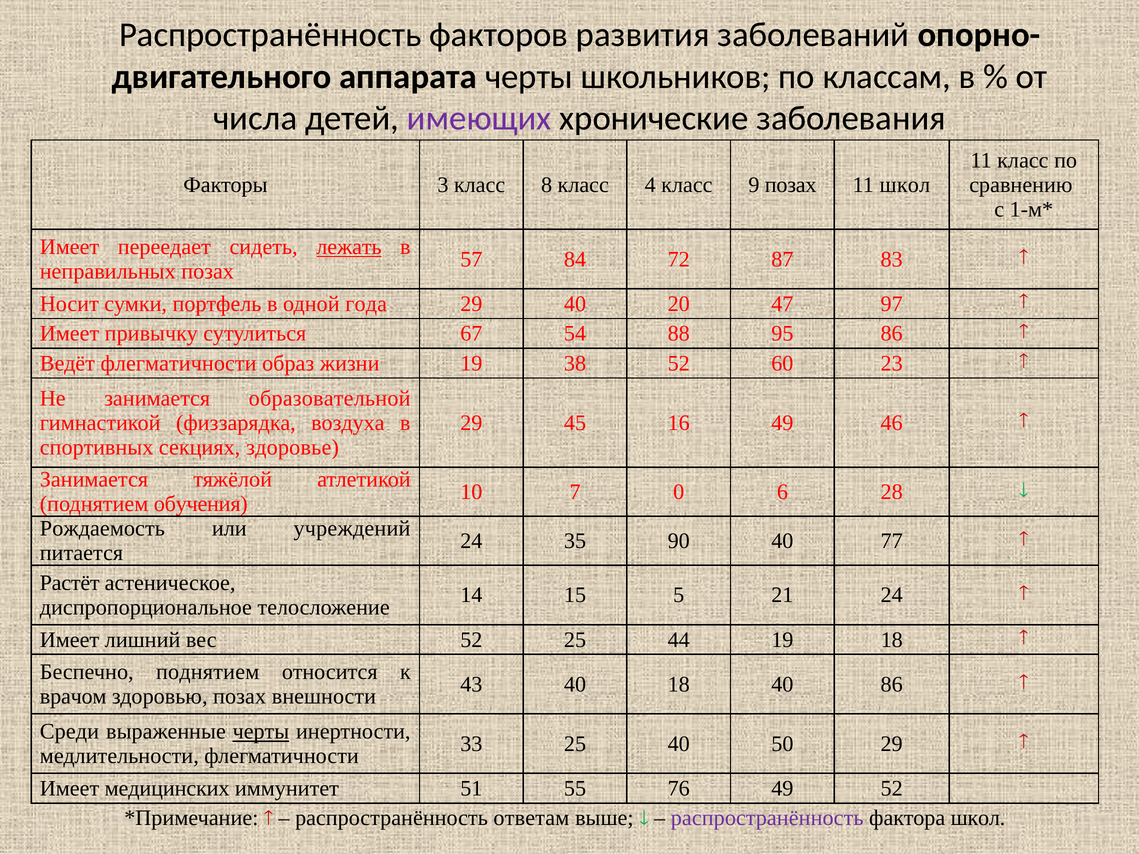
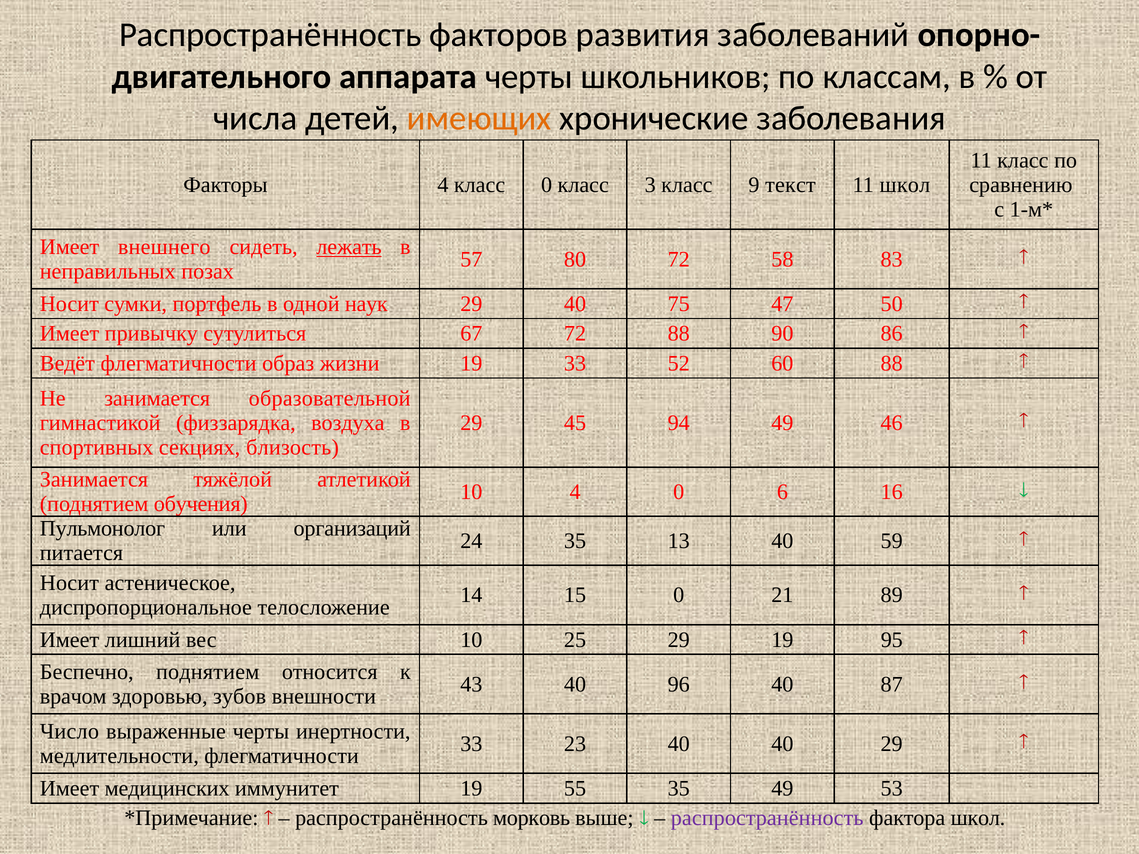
имеющих colour: purple -> orange (479, 118)
Факторы 3: 3 -> 4 (443, 185)
класс 8: 8 -> 0 (547, 185)
4: 4 -> 3 (650, 185)
9 позах: позах -> текст (790, 185)
переедает: переедает -> внешнего (164, 247)
84: 84 -> 80 (575, 259)
87: 87 -> 58 (782, 259)
года: года -> наук (366, 304)
20: 20 -> 75 (679, 304)
97: 97 -> 50 (892, 304)
67 54: 54 -> 72 (575, 334)
95: 95 -> 90 (782, 334)
19 38: 38 -> 33 (575, 363)
60 23: 23 -> 88 (892, 363)
16: 16 -> 94 (679, 423)
здоровье: здоровье -> близость (293, 447)
10 7: 7 -> 4 (575, 492)
28: 28 -> 16 (892, 492)
Рождаемость: Рождаемость -> Пульмонолог (103, 529)
учреждений: учреждений -> организаций (352, 529)
90: 90 -> 13 (679, 541)
77: 77 -> 59 (892, 541)
Растёт: Растёт -> Носит (69, 583)
15 5: 5 -> 0 (679, 595)
21 24: 24 -> 89 (892, 595)
вес 52: 52 -> 10 (471, 640)
25 44: 44 -> 29 (679, 640)
19 18: 18 -> 95 (892, 640)
40 18: 18 -> 96 (679, 685)
40 86: 86 -> 87 (892, 685)
здоровью позах: позах -> зубов (240, 697)
Среди: Среди -> Число (69, 732)
черты underline: present -> none (261, 732)
33 25: 25 -> 23 (575, 744)
40 50: 50 -> 40 (782, 744)
иммунитет 51: 51 -> 19 (471, 789)
55 76: 76 -> 35 (679, 789)
49 52: 52 -> 53 (892, 789)
ответам: ответам -> морковь (532, 818)
